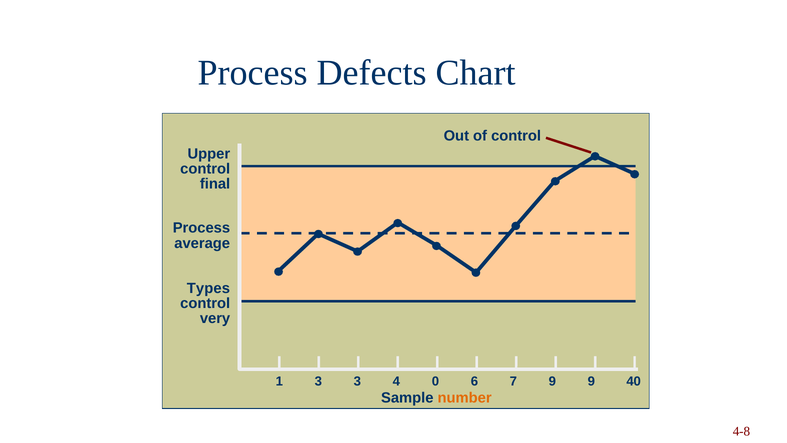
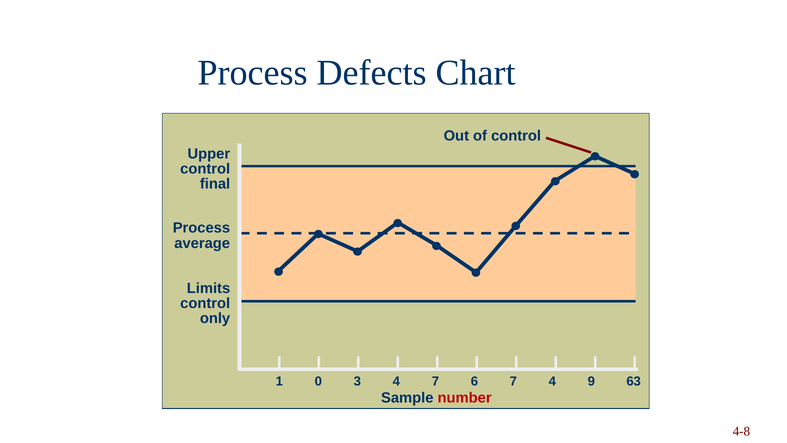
Types: Types -> Limits (209, 288)
very: very -> only (215, 318)
1 3: 3 -> 0 (318, 381)
4 0: 0 -> 7 (435, 381)
7 9: 9 -> 4 (552, 381)
40: 40 -> 63 (634, 381)
number colour: orange -> red (465, 397)
